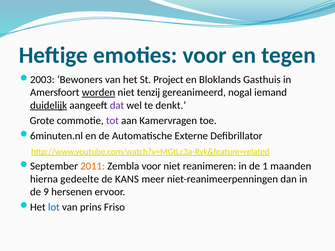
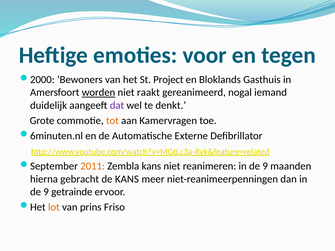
2003: 2003 -> 2000 (42, 80)
tenzij: tenzij -> raakt (148, 93)
duidelijk underline: present -> none (49, 105)
tot colour: purple -> orange (112, 121)
Zembla voor: voor -> kans (151, 166)
reanimeren in de 1: 1 -> 9 (265, 166)
gedeelte: gedeelte -> gebracht (80, 179)
hersenen: hersenen -> getrainde (72, 192)
lot colour: blue -> orange (54, 207)
